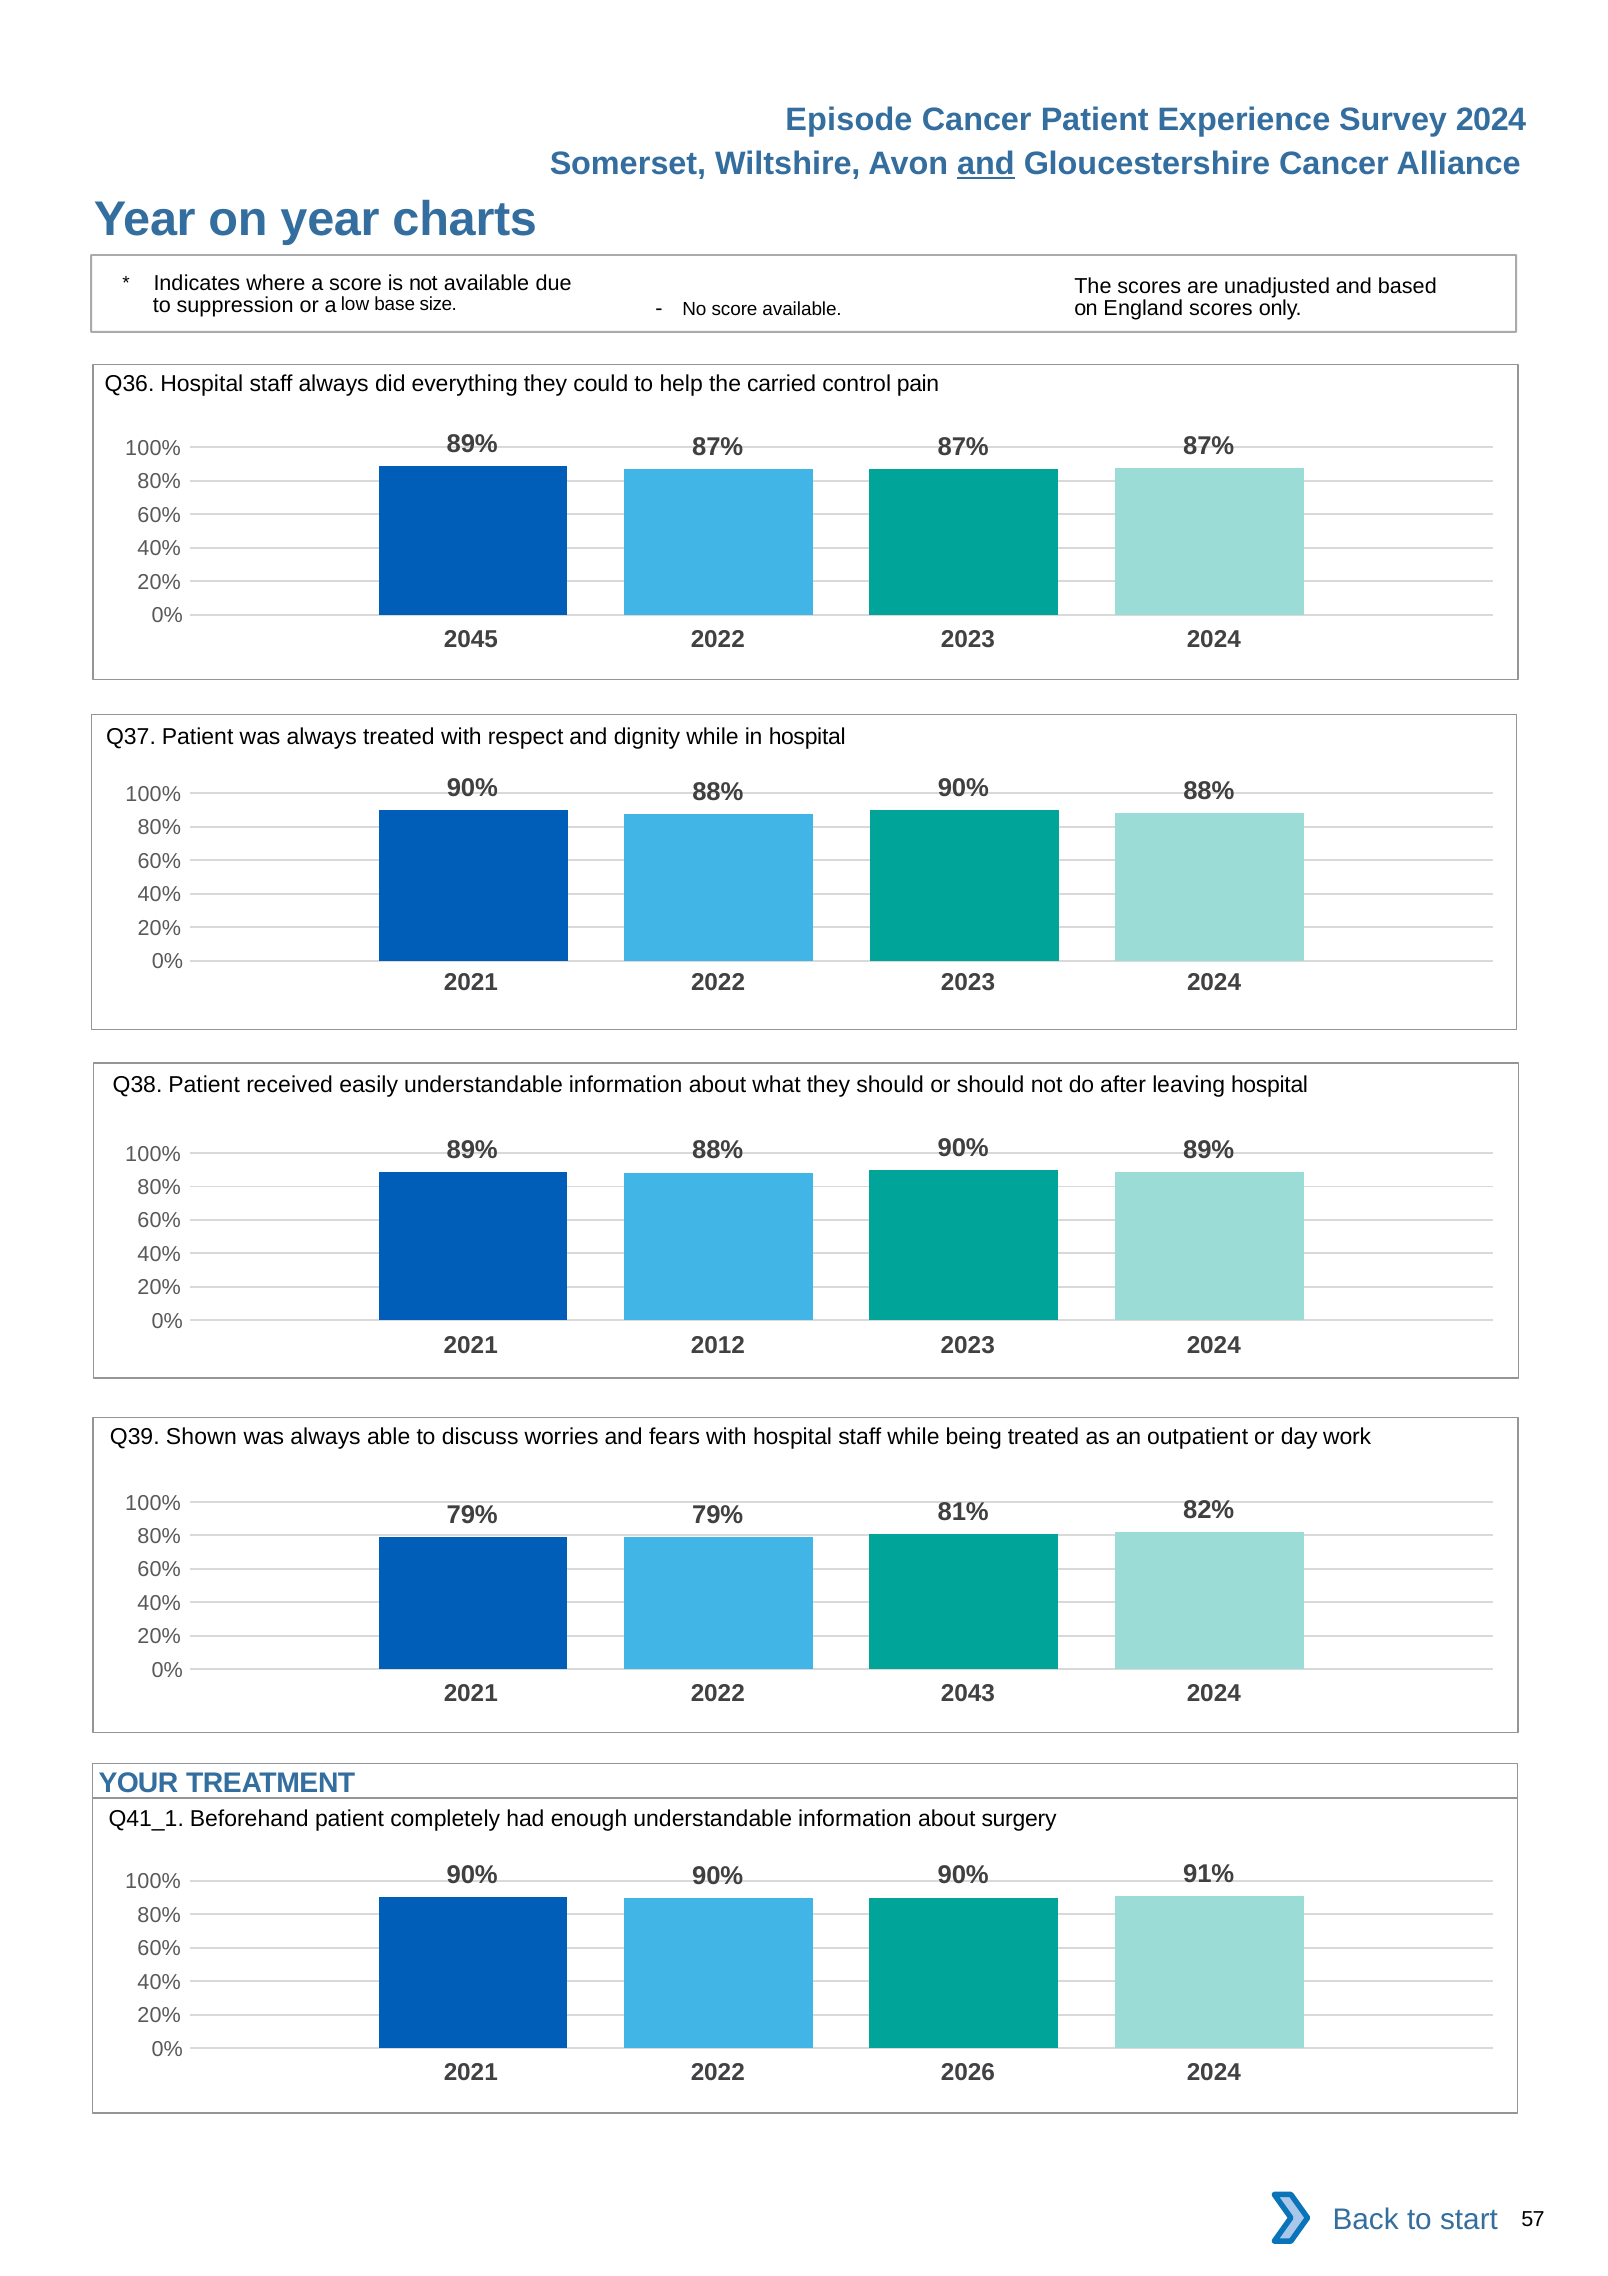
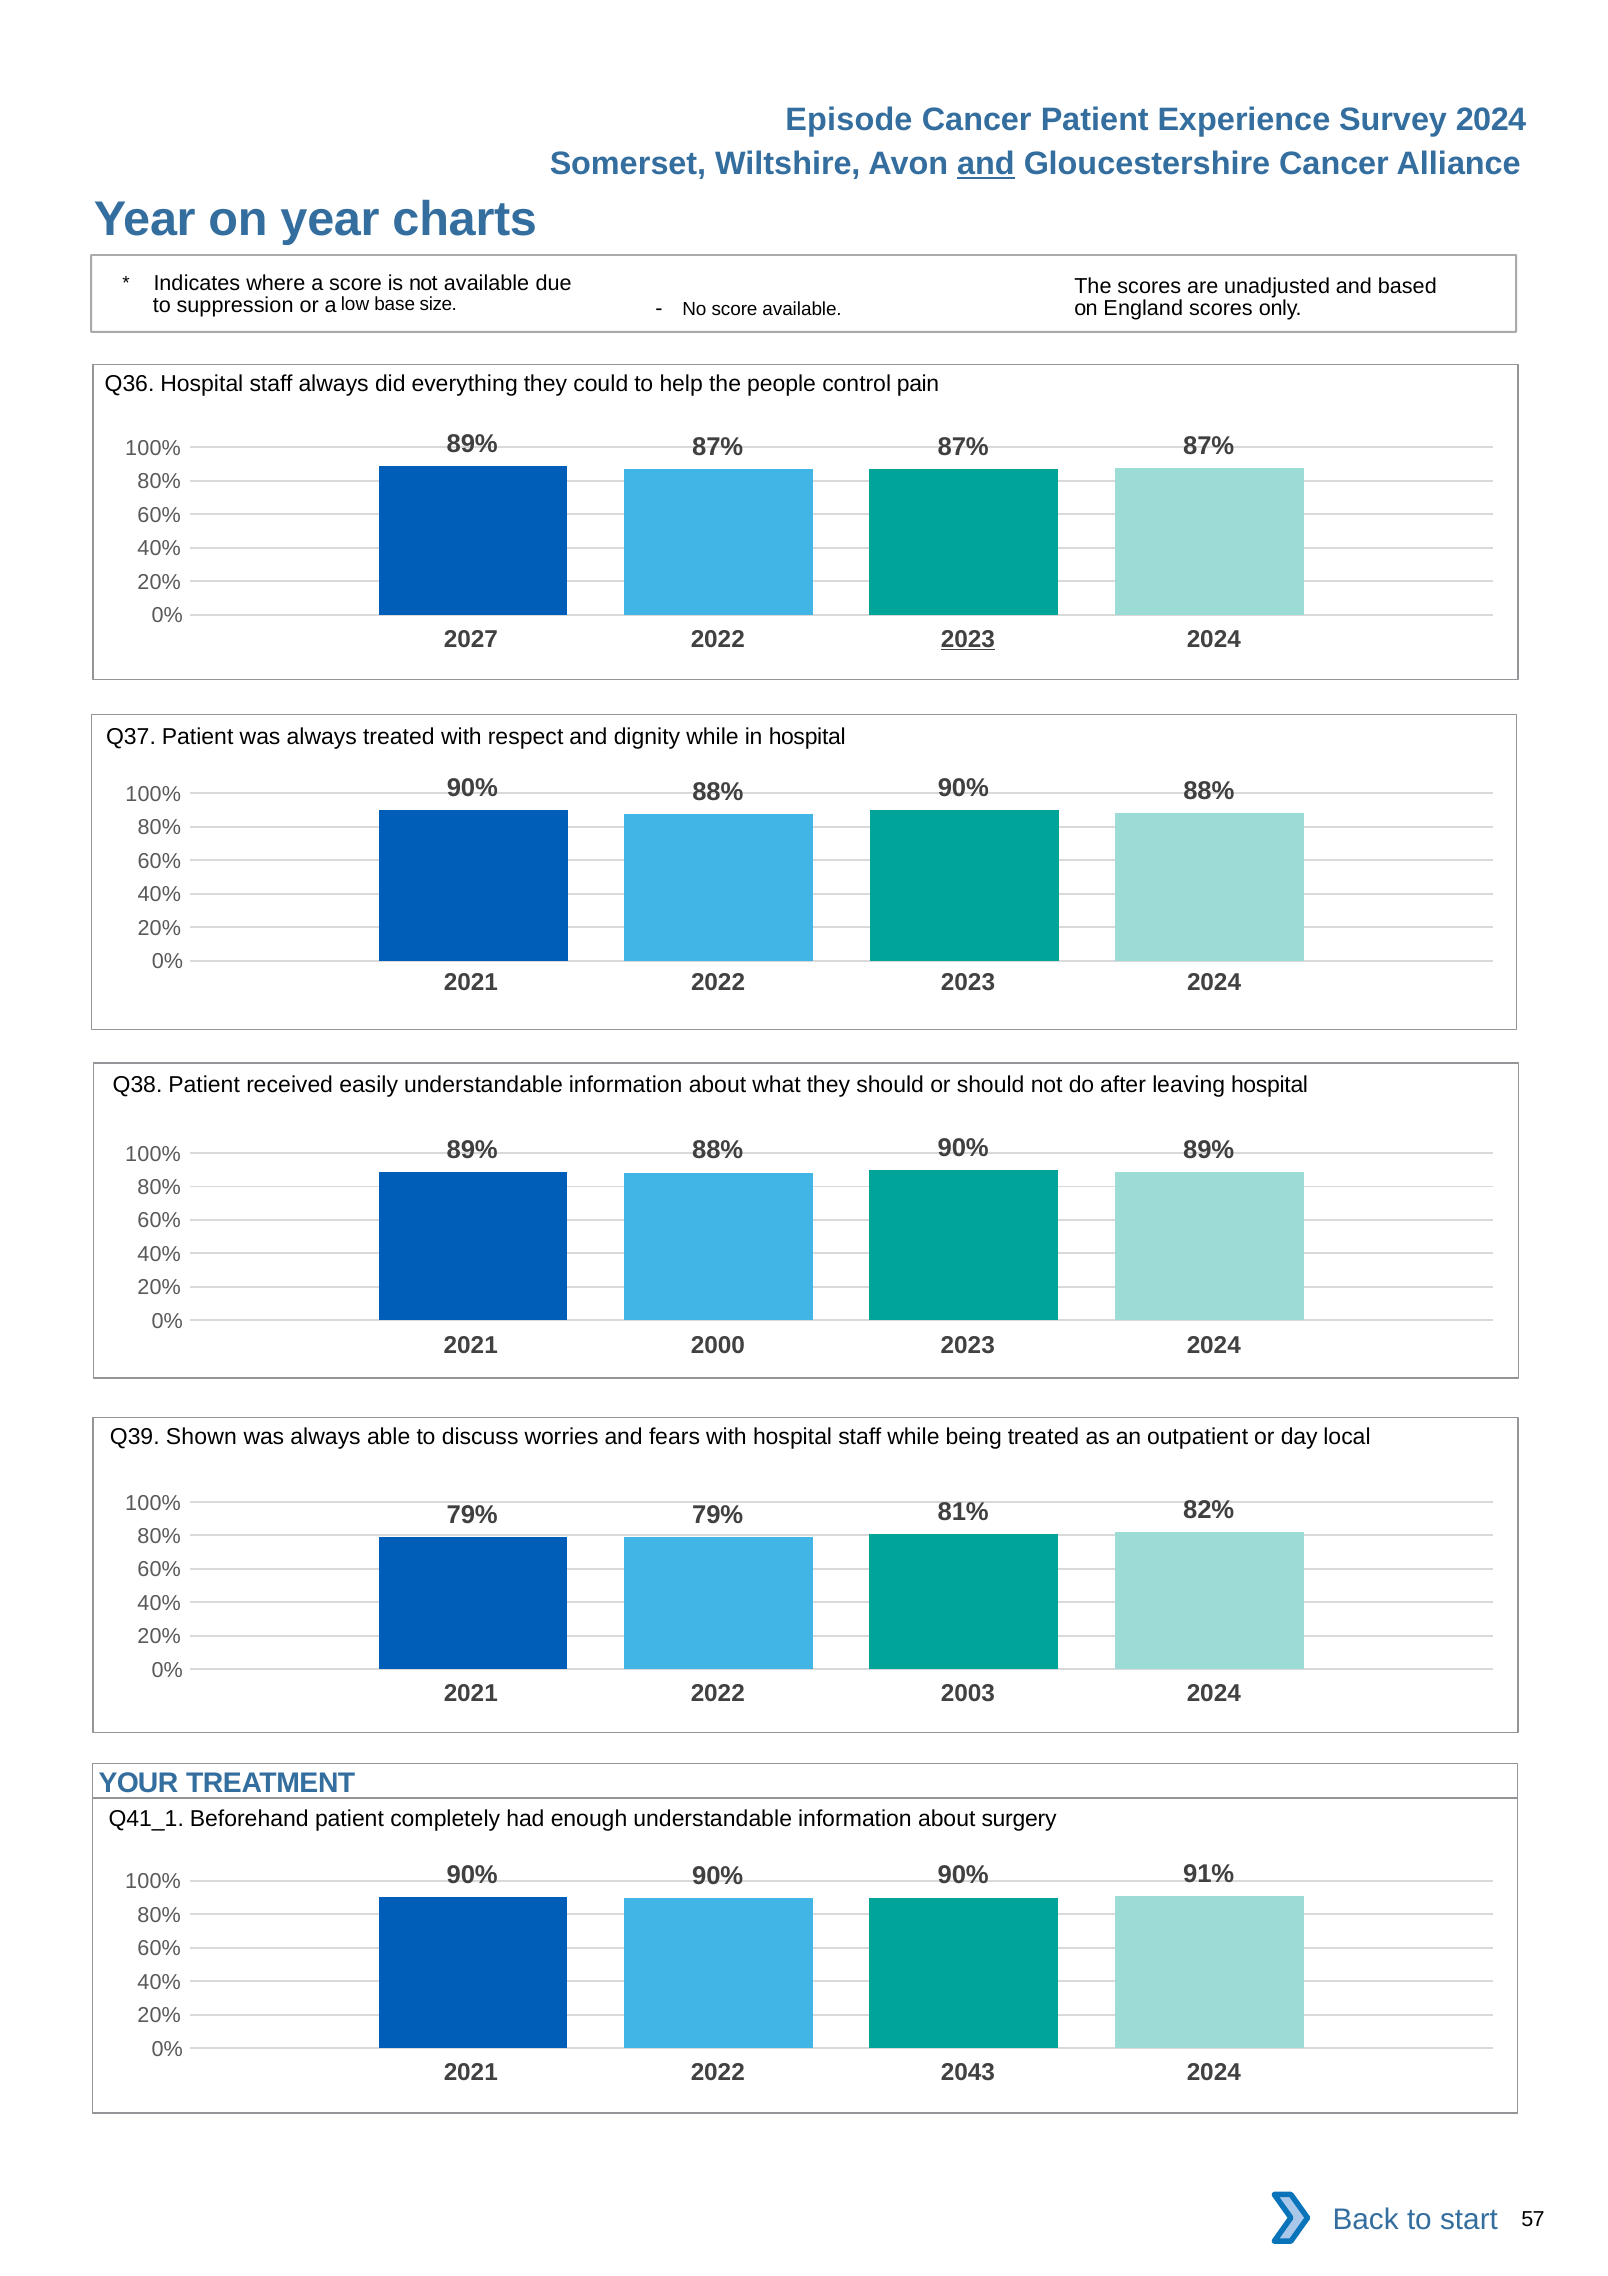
carried: carried -> people (782, 383)
2045: 2045 -> 2027 (471, 639)
2023 underline: none -> present (968, 639)
2012: 2012 -> 2000 (718, 1345)
work: work -> local (1347, 1437)
2043: 2043 -> 2003 (968, 1693)
2026: 2026 -> 2043 (968, 2073)
